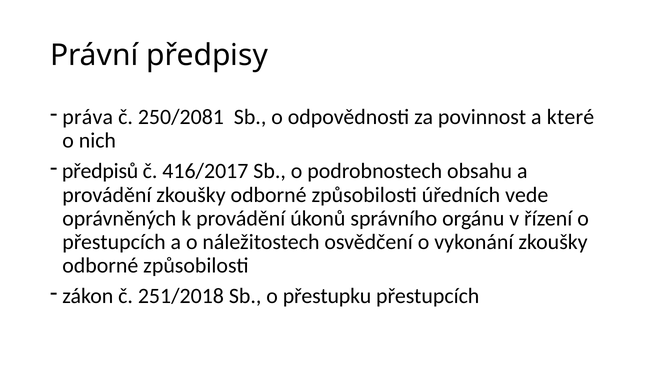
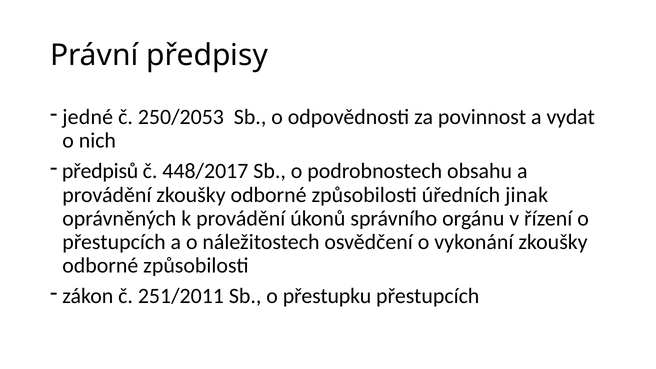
práva: práva -> jedné (88, 117)
250/2081: 250/2081 -> 250/2053 (181, 117)
které: které -> vydat (571, 117)
416/2017: 416/2017 -> 448/2017 (205, 171)
vede: vede -> jinak (527, 195)
251/2018: 251/2018 -> 251/2011 (181, 296)
